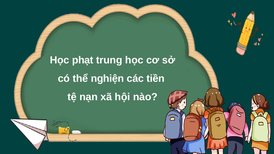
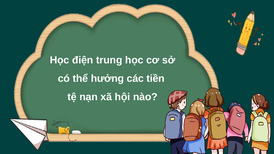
phạt: phạt -> điện (83, 60)
nghiện: nghiện -> hưởng (107, 79)
